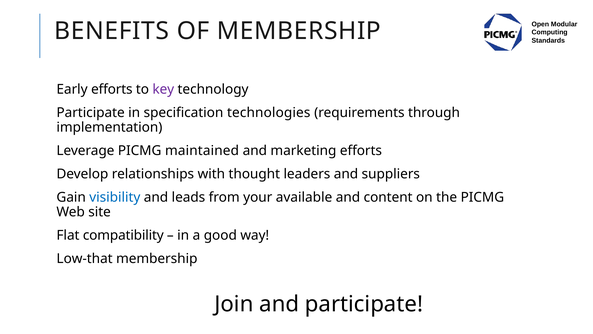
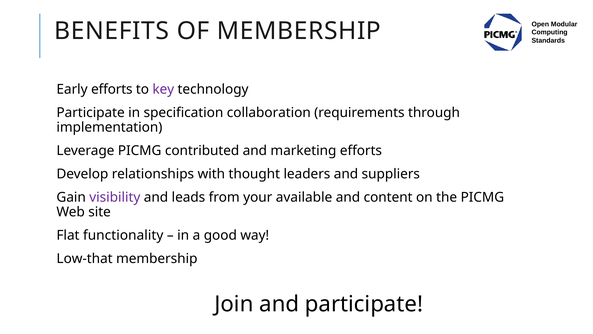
technologies: technologies -> collaboration (269, 112)
maintained: maintained -> contributed (202, 150)
visibility colour: blue -> purple (115, 197)
compatibility: compatibility -> functionality (123, 235)
